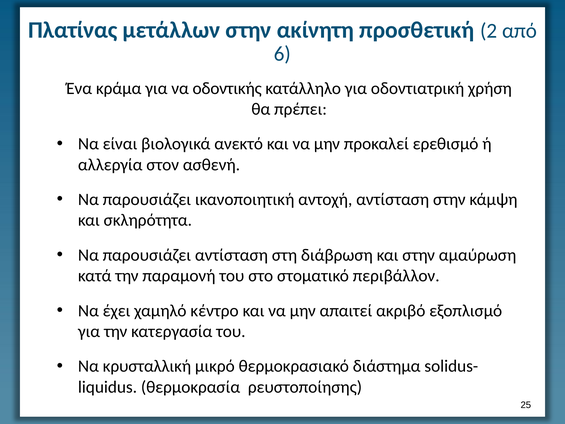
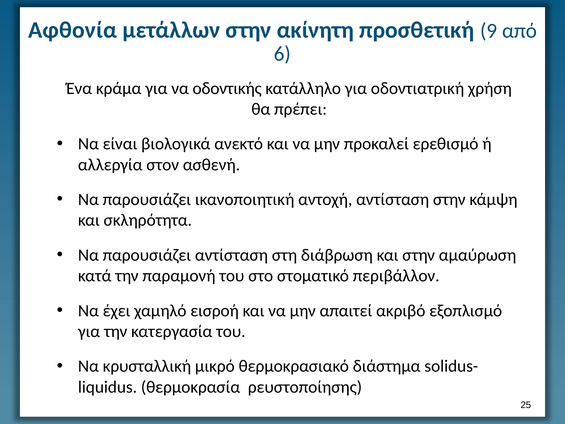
Πλατίνας: Πλατίνας -> Αφθονία (73, 30)
2: 2 -> 9 (489, 31)
κέντρο: κέντρο -> εισροή (215, 311)
